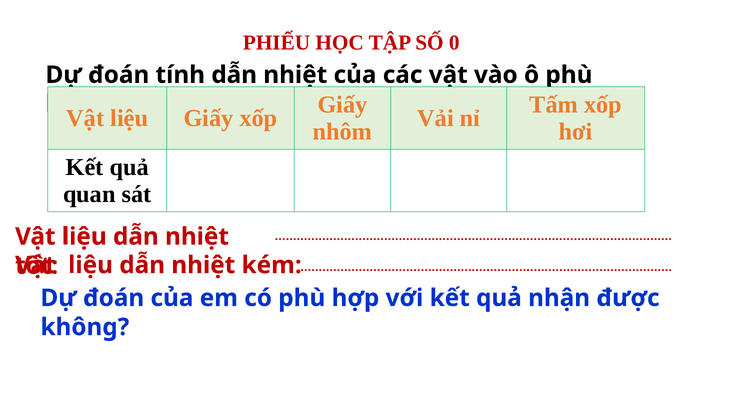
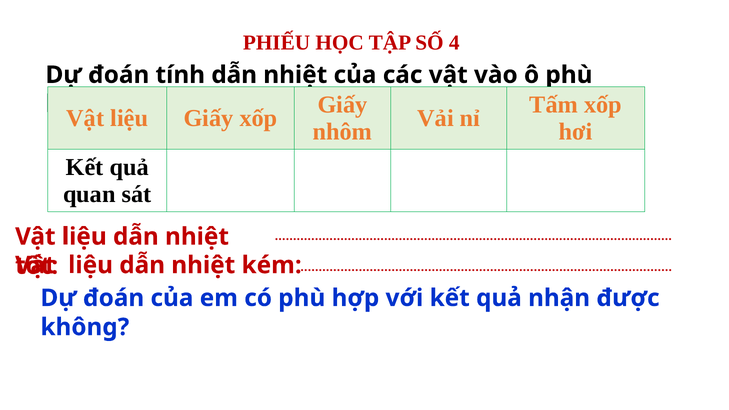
0: 0 -> 4 (454, 43)
